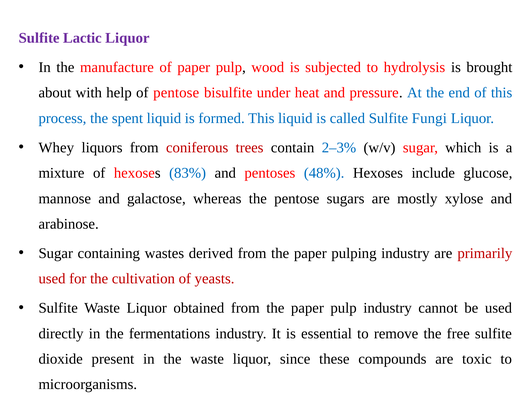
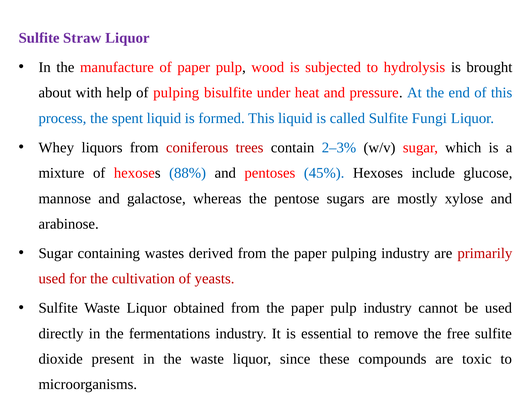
Lactic: Lactic -> Straw (82, 38)
of pentose: pentose -> pulping (176, 93)
83%: 83% -> 88% (188, 173)
48%: 48% -> 45% (324, 173)
